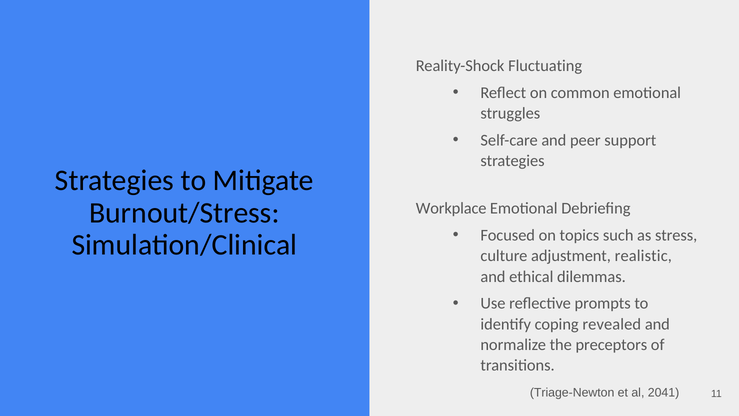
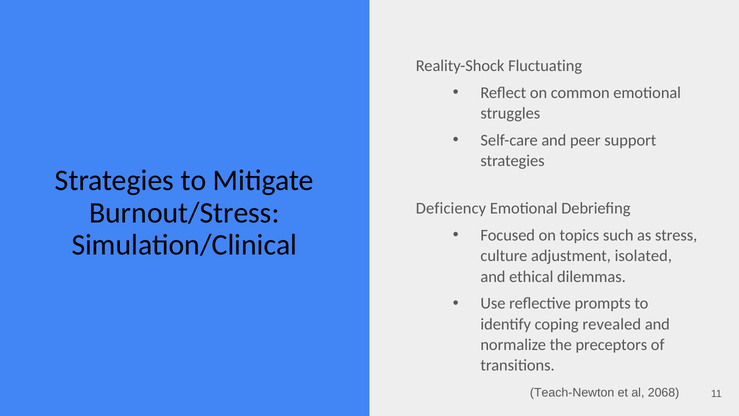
Workplace: Workplace -> Deficiency (451, 208)
realistic: realistic -> isolated (643, 256)
Triage-Newton: Triage-Newton -> Teach-Newton (572, 392)
2041: 2041 -> 2068 (664, 392)
